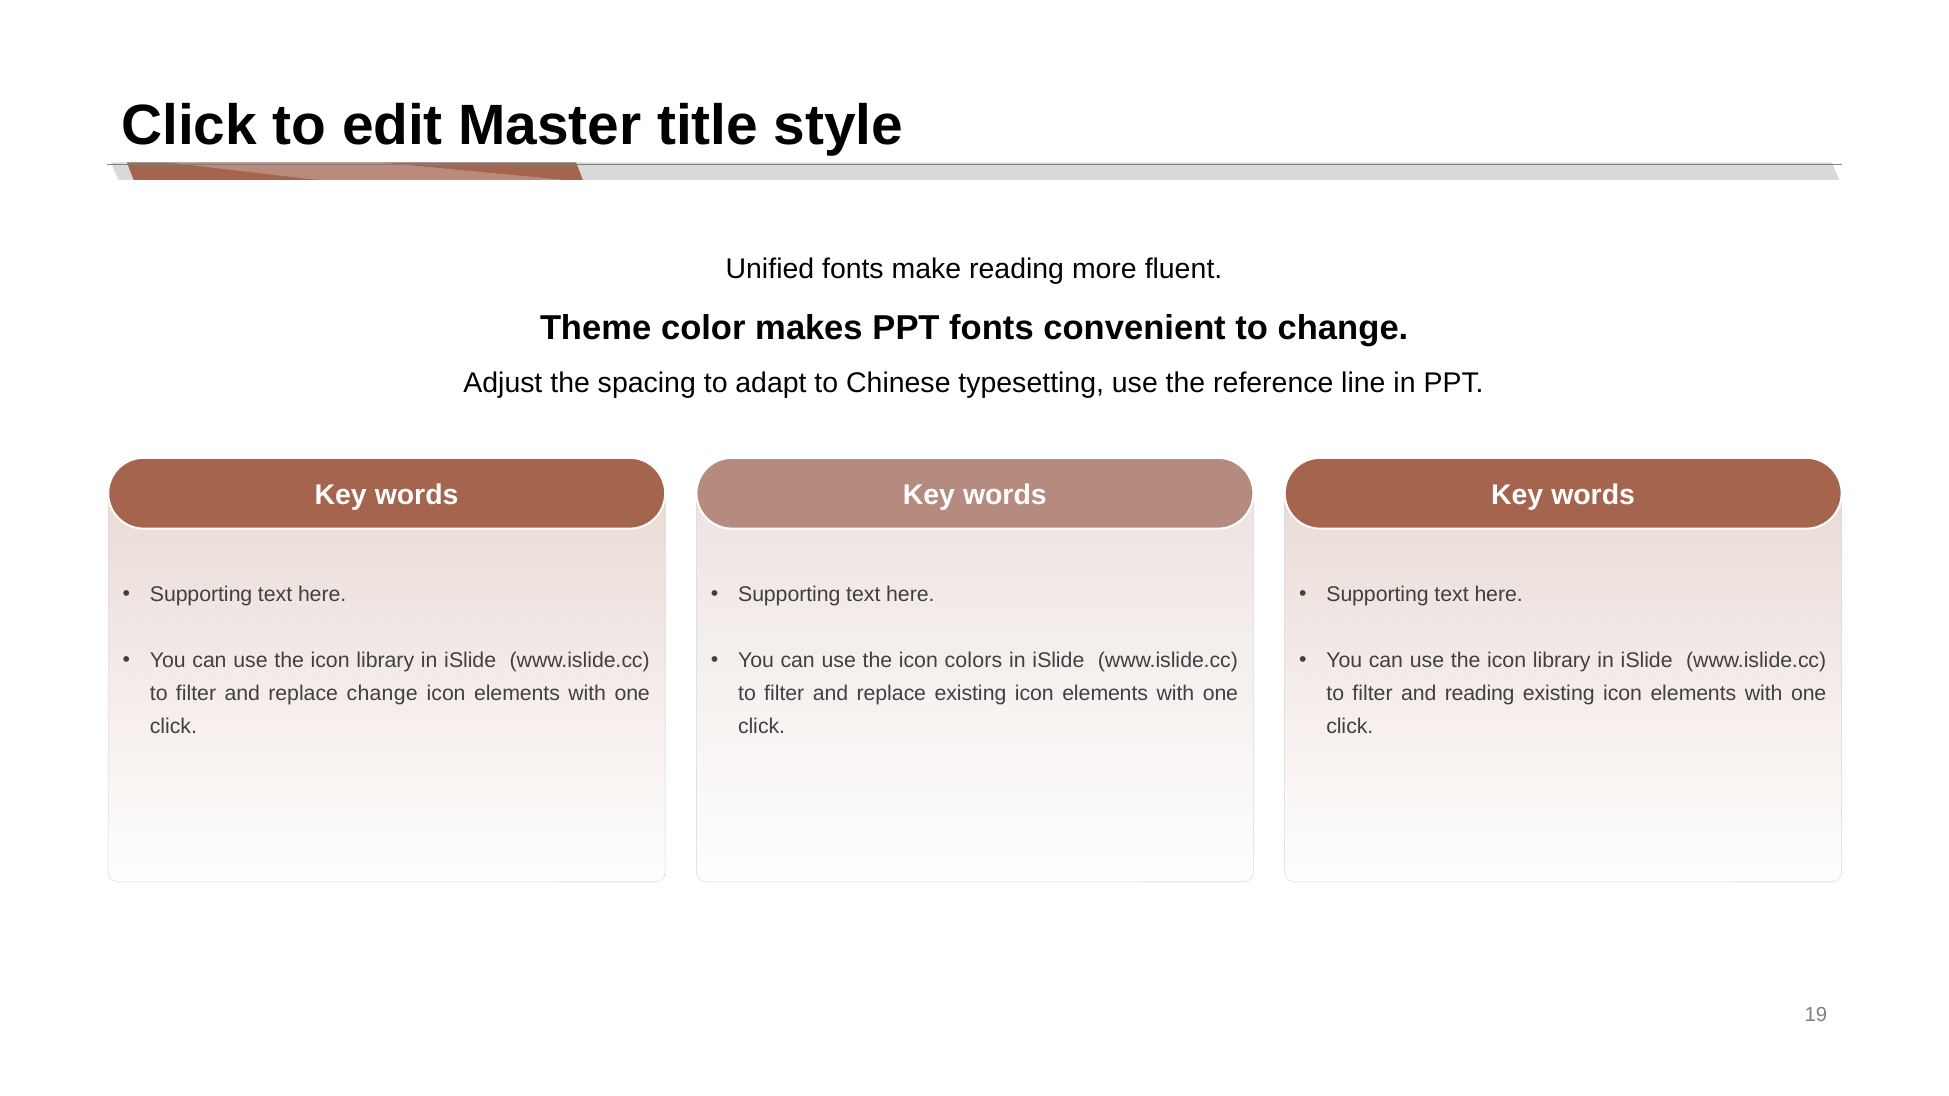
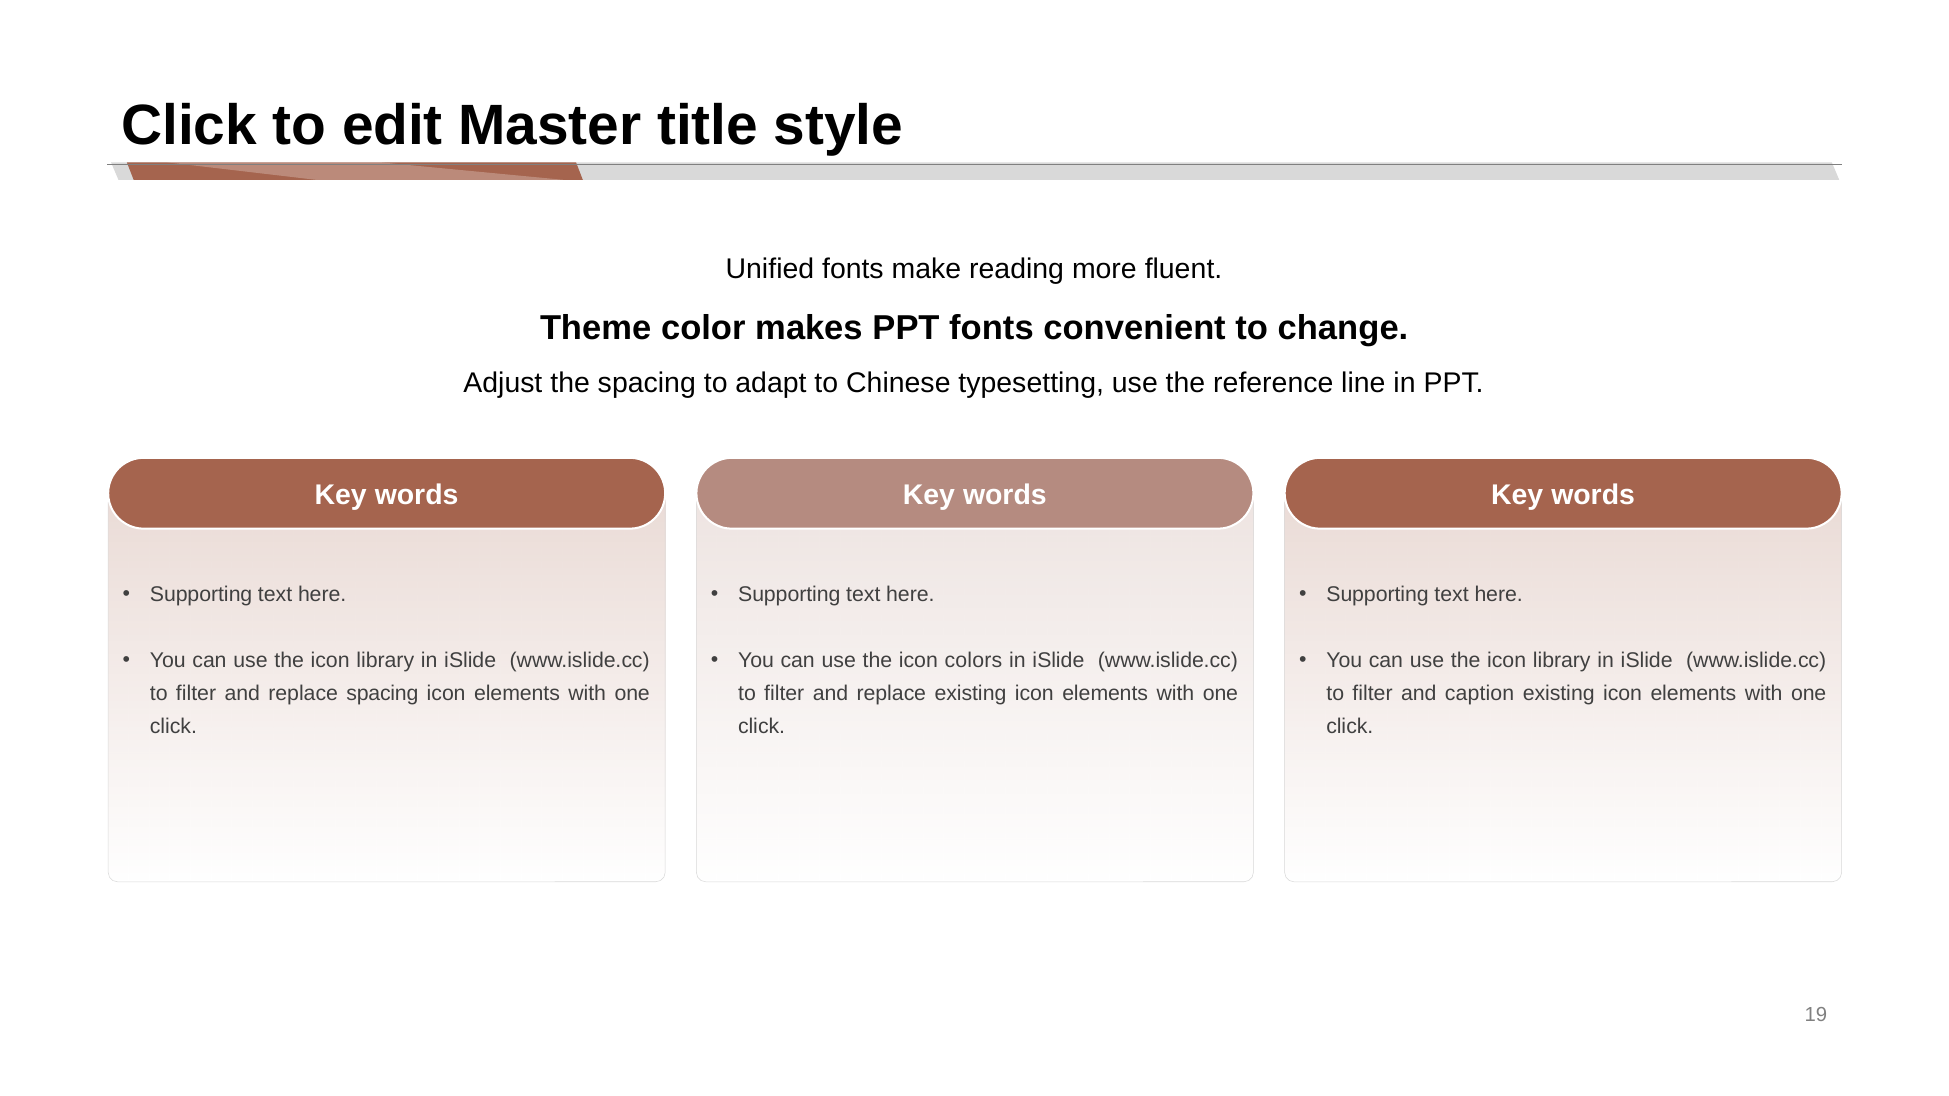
replace change: change -> spacing (382, 693)
and reading: reading -> caption (1480, 693)
